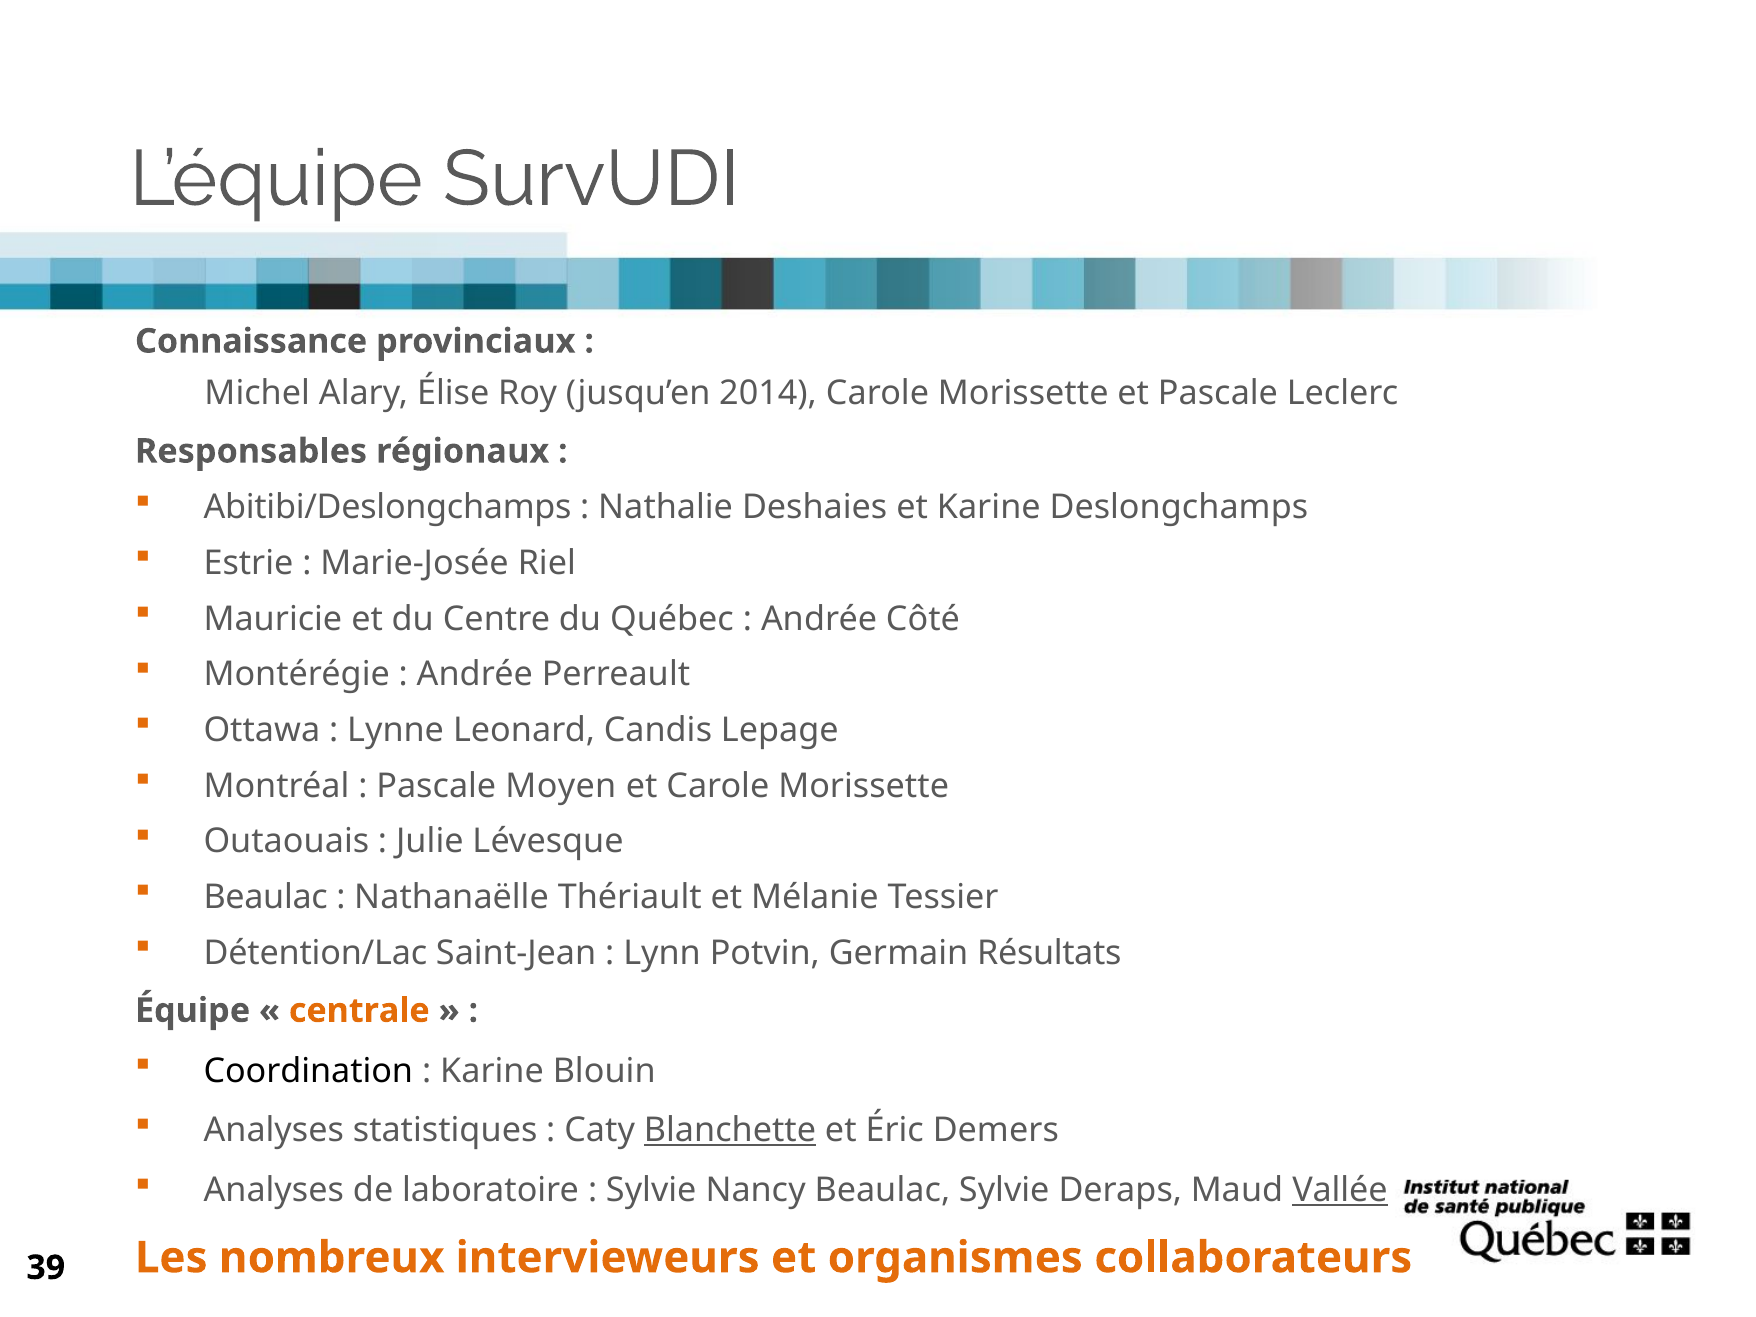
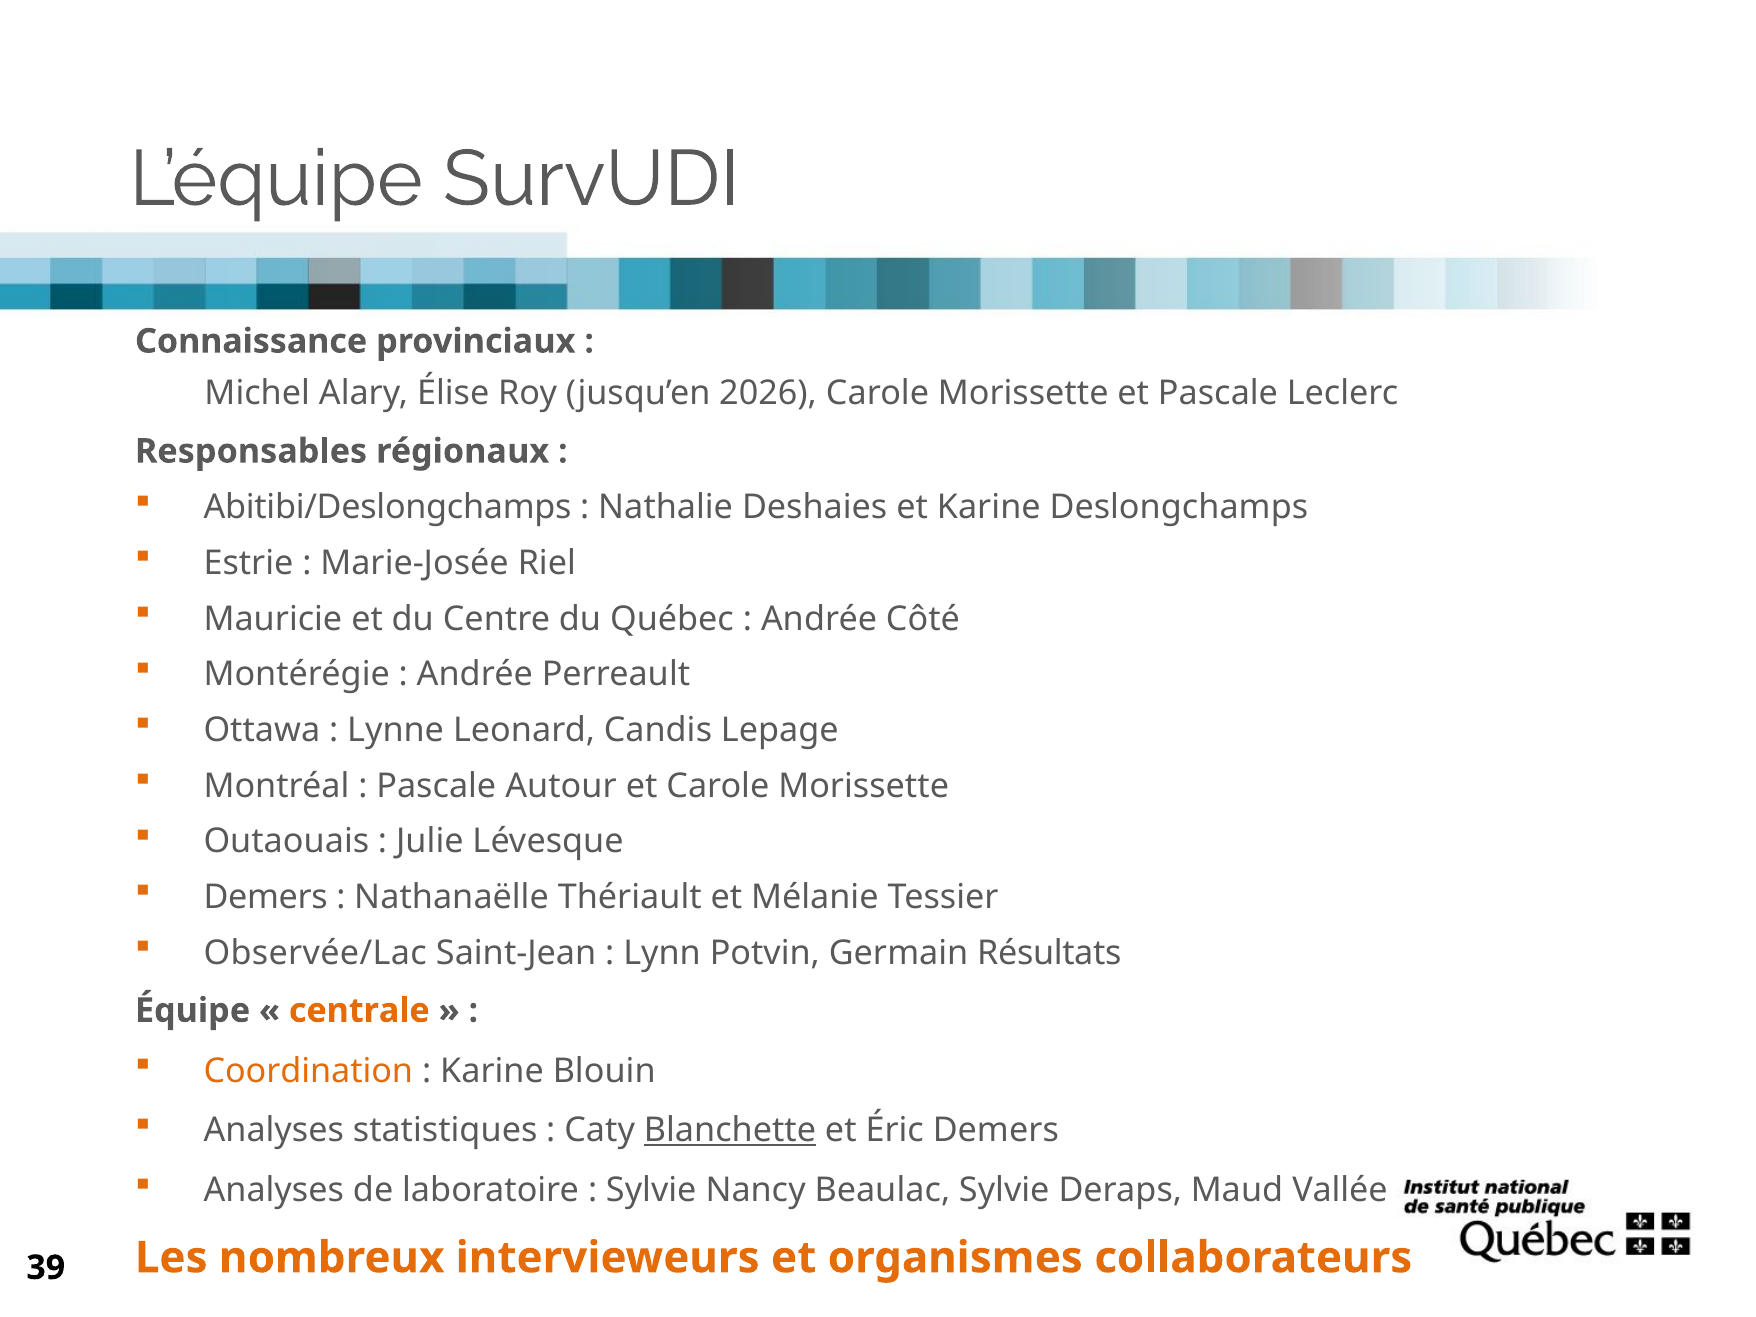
2014: 2014 -> 2026 (768, 393)
Moyen: Moyen -> Autour (561, 786)
Beaulac: Beaulac -> Demers (266, 897)
Détention/Lac: Détention/Lac -> Observée/Lac (315, 953)
Coordination colour: black -> orange (308, 1071)
Vallée underline: present -> none (1340, 1190)
